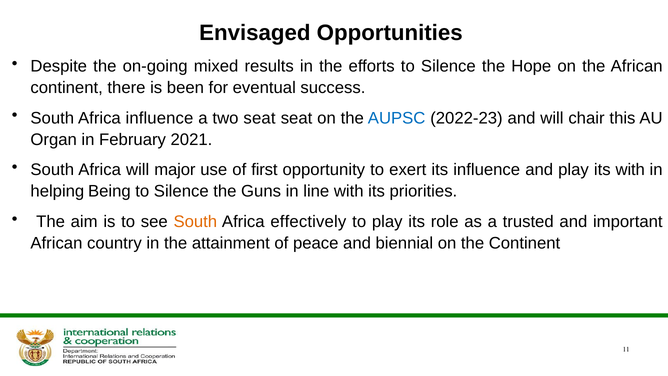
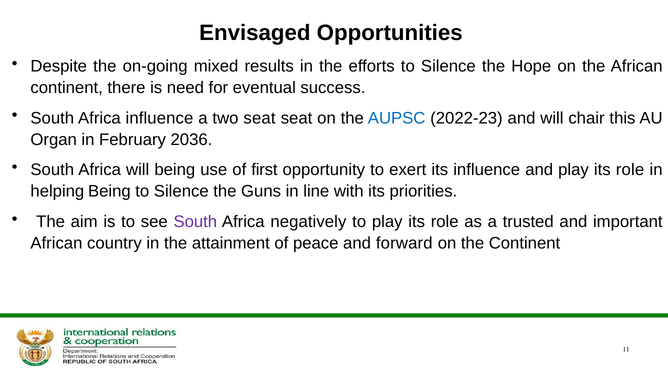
been: been -> need (185, 88)
2021: 2021 -> 2036 (191, 139)
will major: major -> being (175, 170)
and play its with: with -> role (630, 170)
South colour: orange -> purple (195, 222)
effectively: effectively -> negatively (308, 222)
biennial: biennial -> forward (404, 243)
